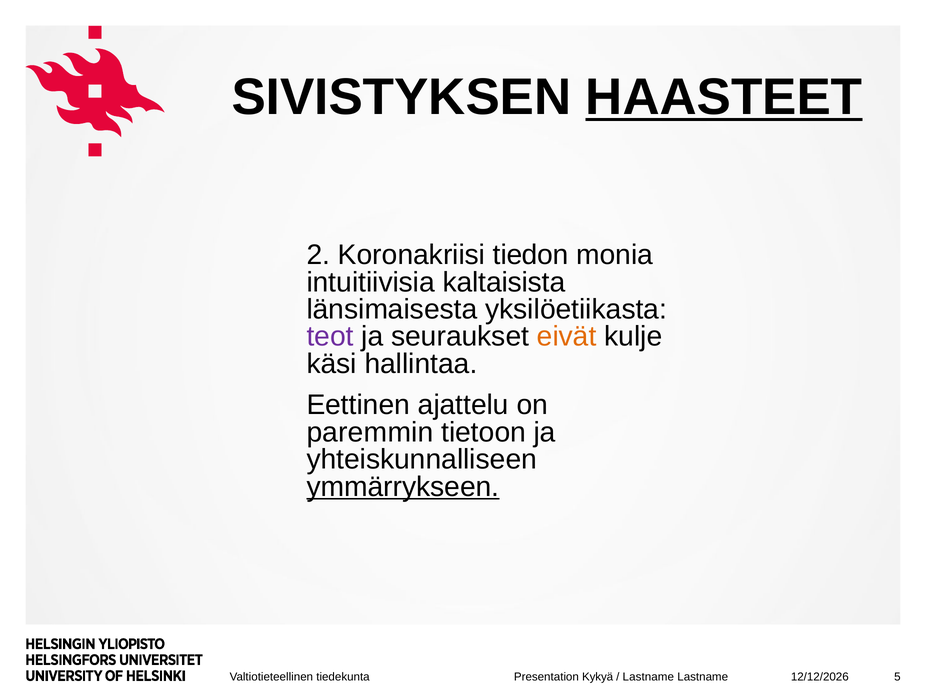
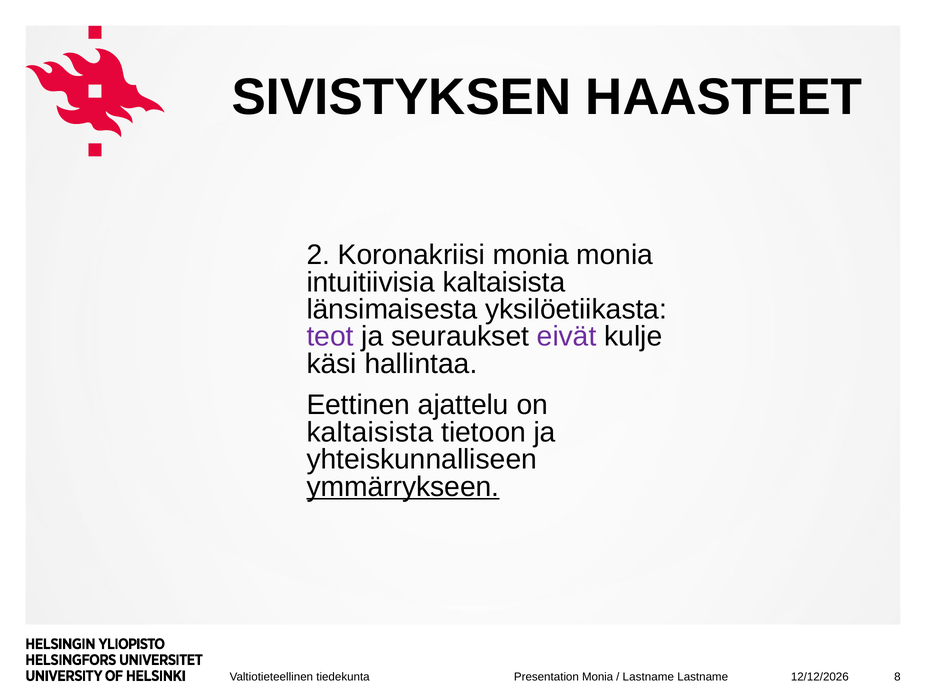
HAASTEET underline: present -> none (724, 97)
Koronakriisi tiedon: tiedon -> monia (531, 255)
eivät colour: orange -> purple (567, 336)
paremmin: paremmin -> kaltaisista (370, 432)
Presentation Kykyä: Kykyä -> Monia (598, 677)
5: 5 -> 8 (897, 677)
